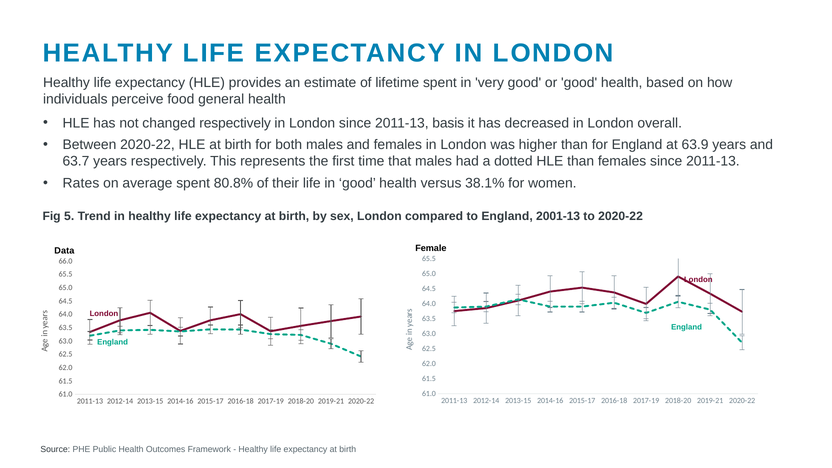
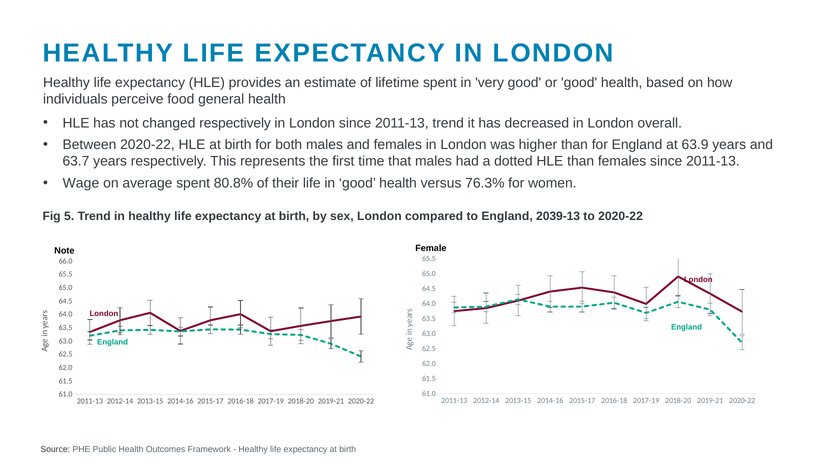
2011-13 basis: basis -> trend (448, 123)
Rates: Rates -> Wage (81, 183)
38.1%: 38.1% -> 76.3% (485, 183)
2001-13: 2001-13 -> 2039-13 (558, 216)
Data: Data -> Note (64, 251)
